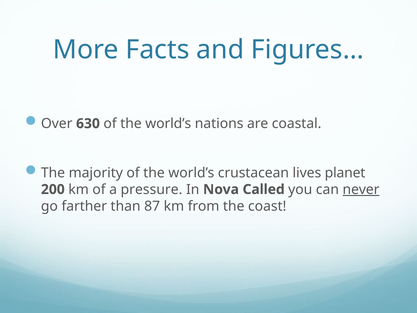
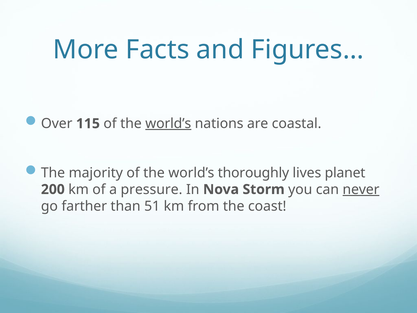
630: 630 -> 115 (88, 123)
world’s underline: none -> present (168, 123)
crustacean: crustacean -> thoroughly (253, 173)
Called: Called -> Storm (264, 189)
87: 87 -> 51 (152, 206)
